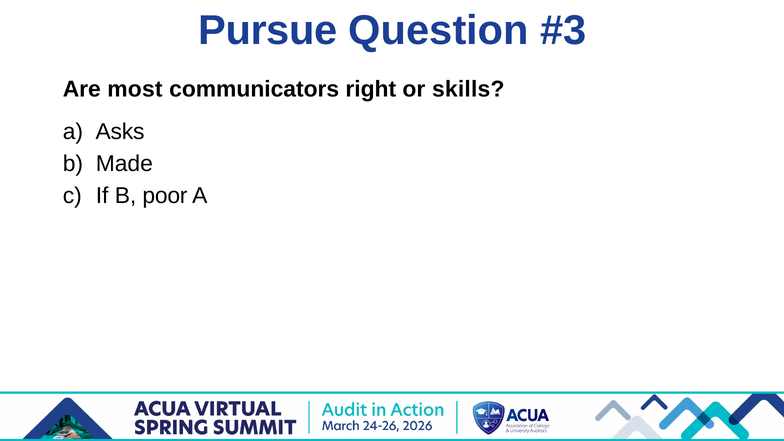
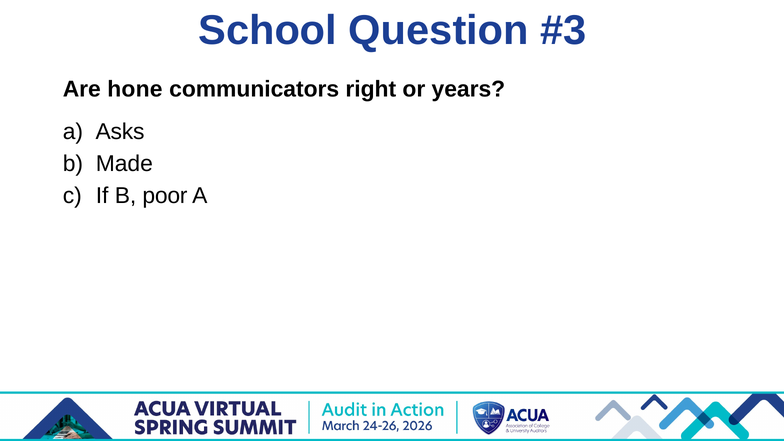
Pursue: Pursue -> School (268, 30)
most: most -> hone (135, 89)
skills: skills -> years (468, 89)
